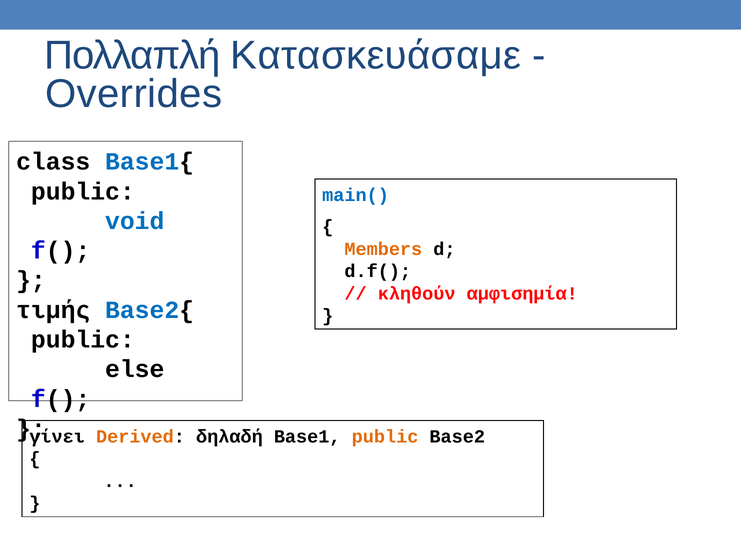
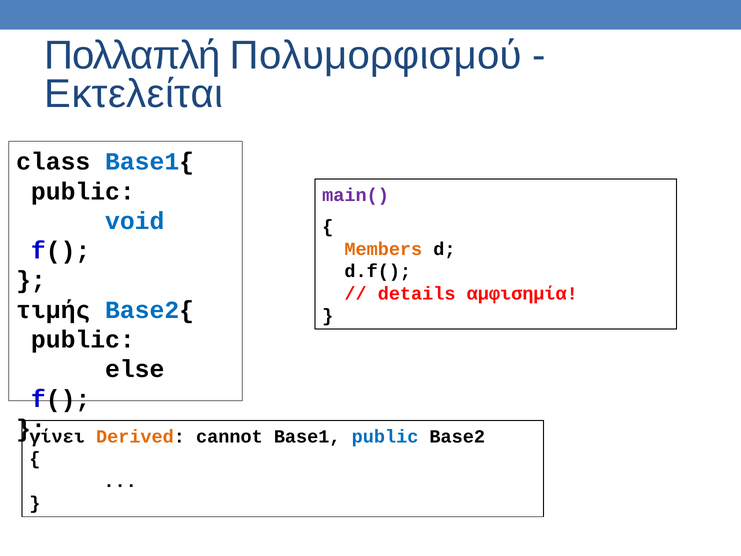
Κατασκευάσαμε: Κατασκευάσαμε -> Πολυμορφισμού (376, 55)
Overrides: Overrides -> Εκτελείται (134, 94)
main( colour: blue -> purple (356, 195)
κληθούν: κληθούν -> details (417, 293)
δηλαδή: δηλαδή -> cannot (229, 436)
public colour: orange -> blue (385, 436)
